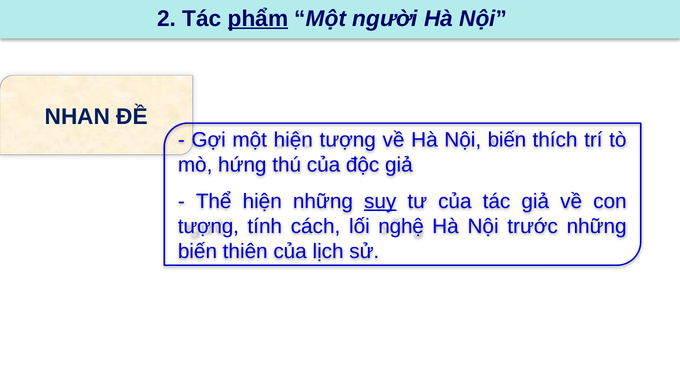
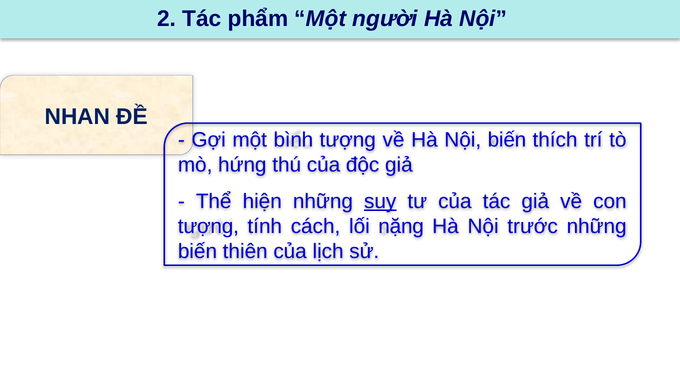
phẩm underline: present -> none (258, 19)
một hiện: hiện -> bình (293, 140)
nghệ: nghệ -> nặng (401, 226)
